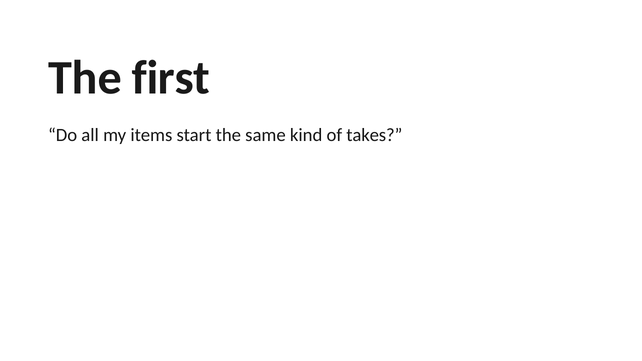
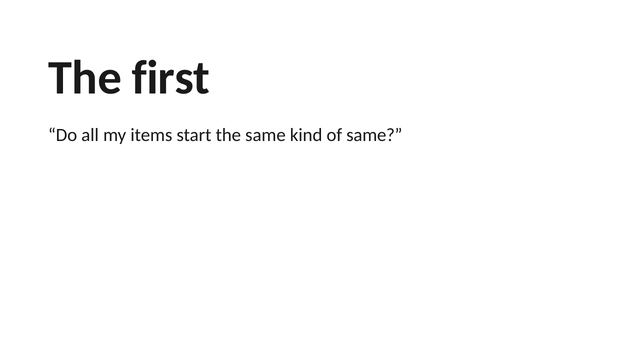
of takes: takes -> same (374, 135)
